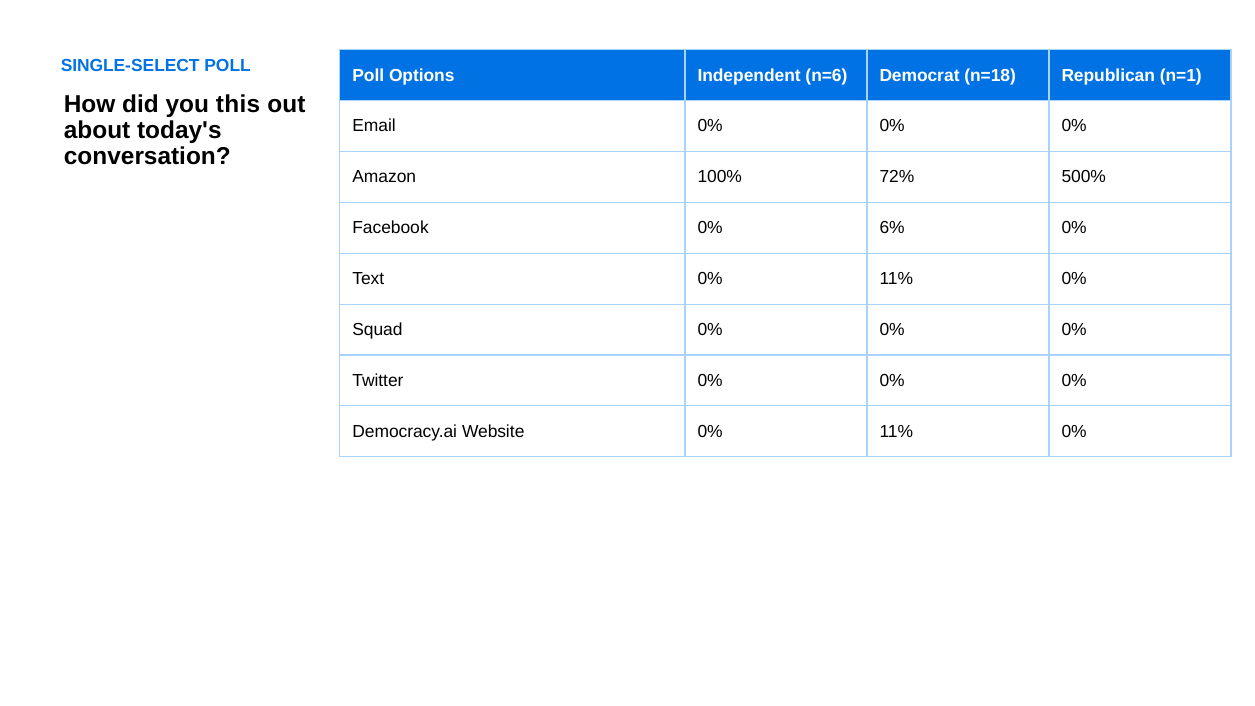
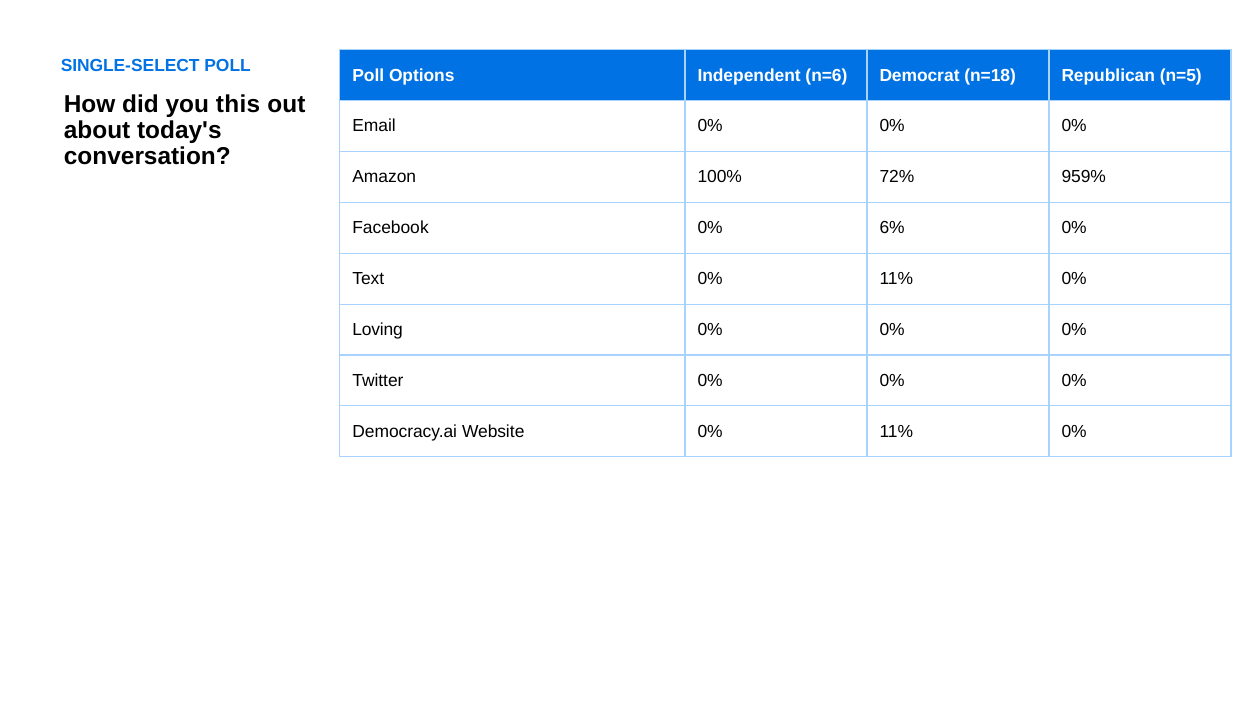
n=1: n=1 -> n=5 (1181, 75)
500%: 500% -> 959% (1084, 177)
Squad: Squad -> Loving (378, 330)
